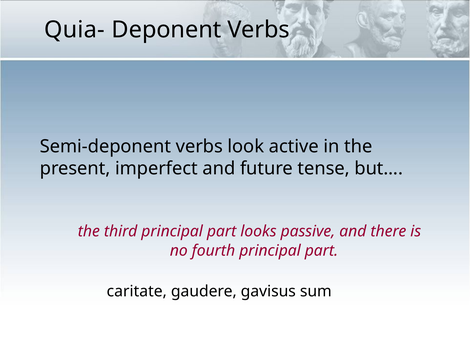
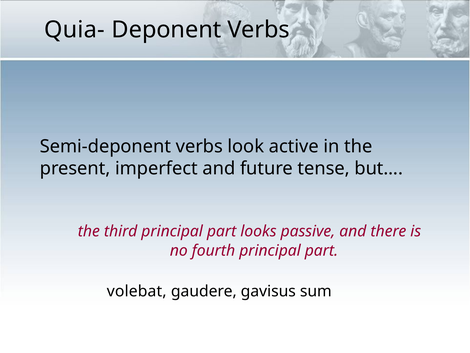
caritate: caritate -> volebat (137, 291)
